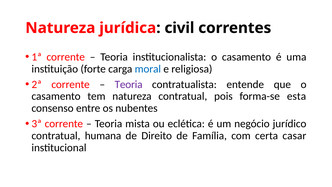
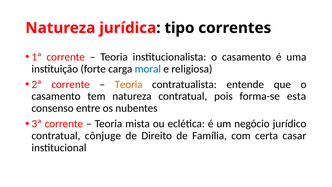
civil: civil -> tipo (179, 28)
Teoria colour: purple -> orange (129, 84)
humana: humana -> cônjuge (103, 136)
